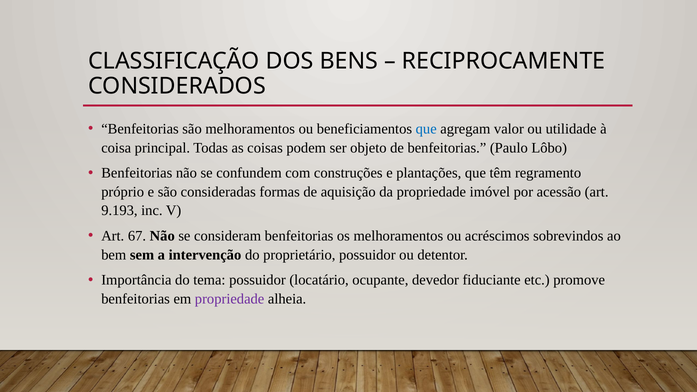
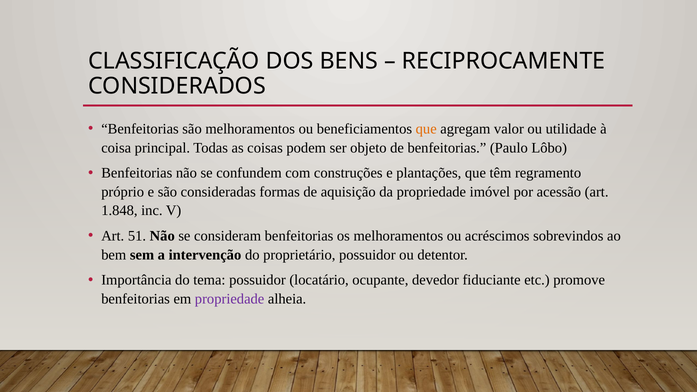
que colour: blue -> orange (426, 129)
9.193: 9.193 -> 1.848 (119, 211)
67: 67 -> 51 (137, 236)
